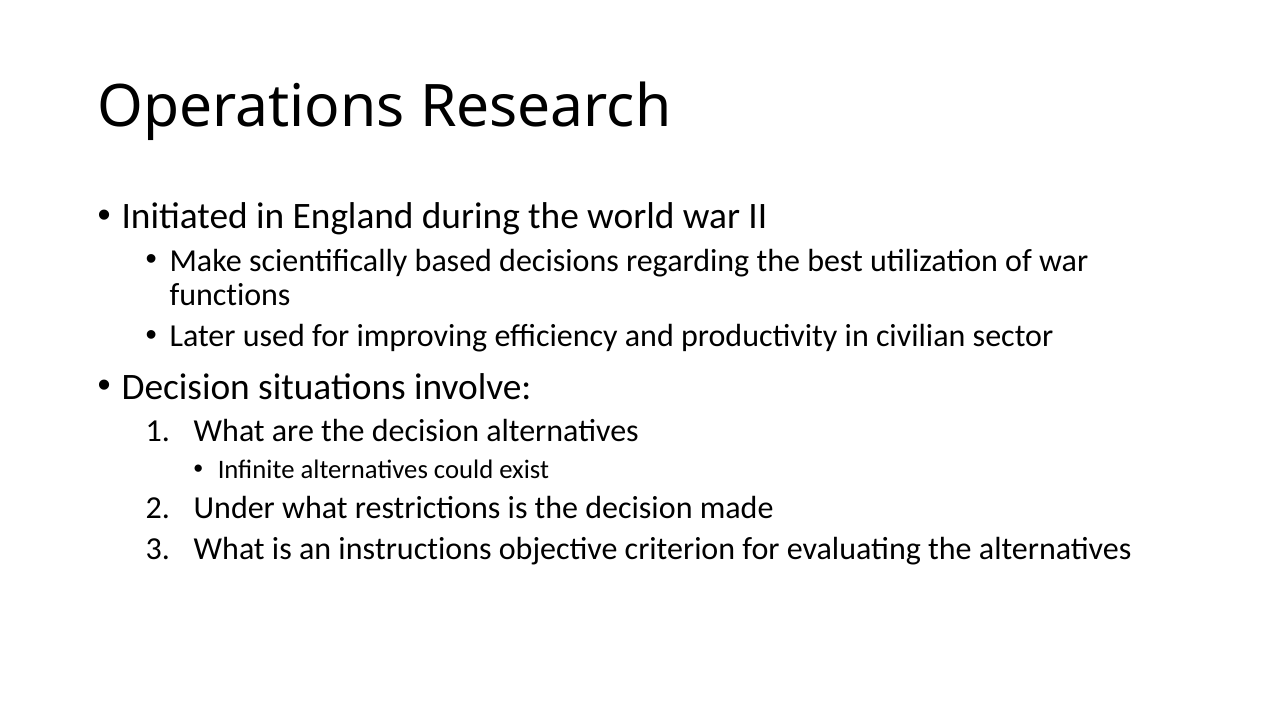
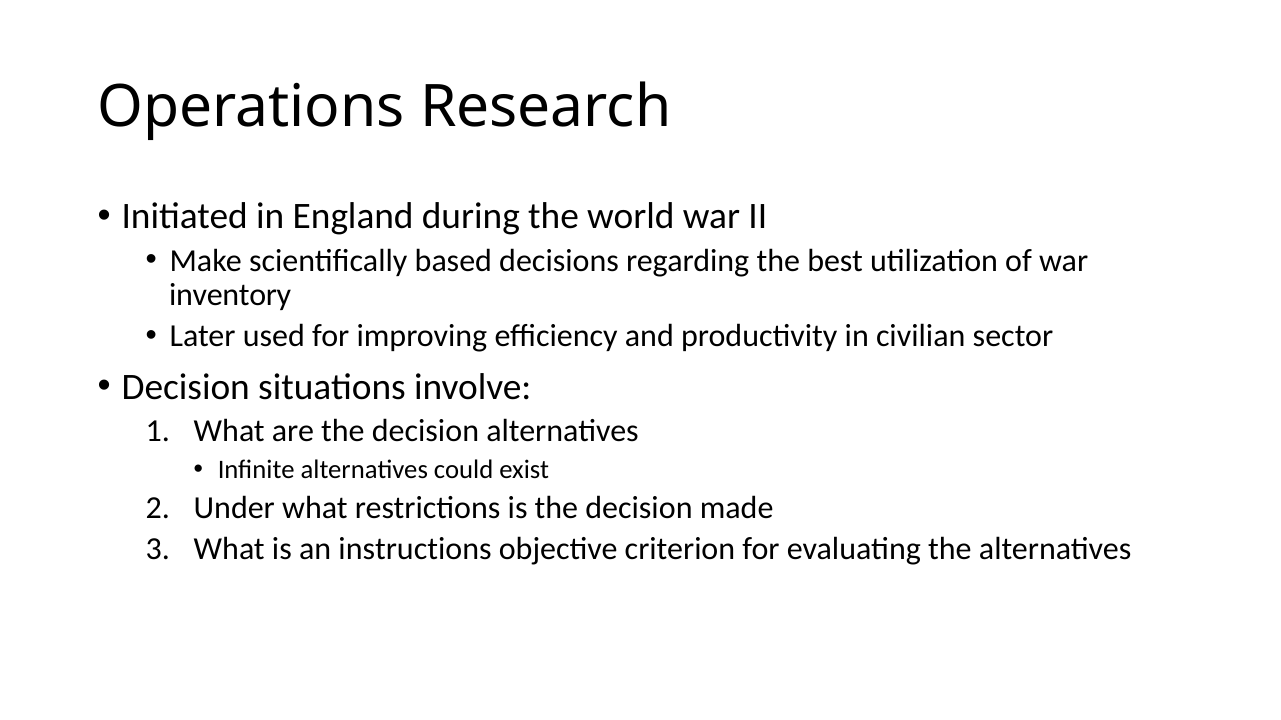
functions: functions -> inventory (230, 295)
